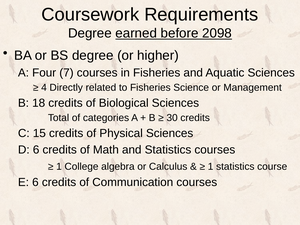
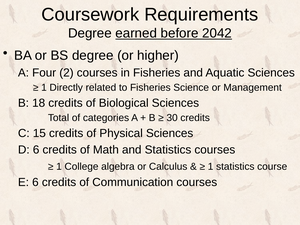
2098: 2098 -> 2042 (217, 33)
7: 7 -> 2 (66, 73)
4: 4 -> 1 (44, 88)
